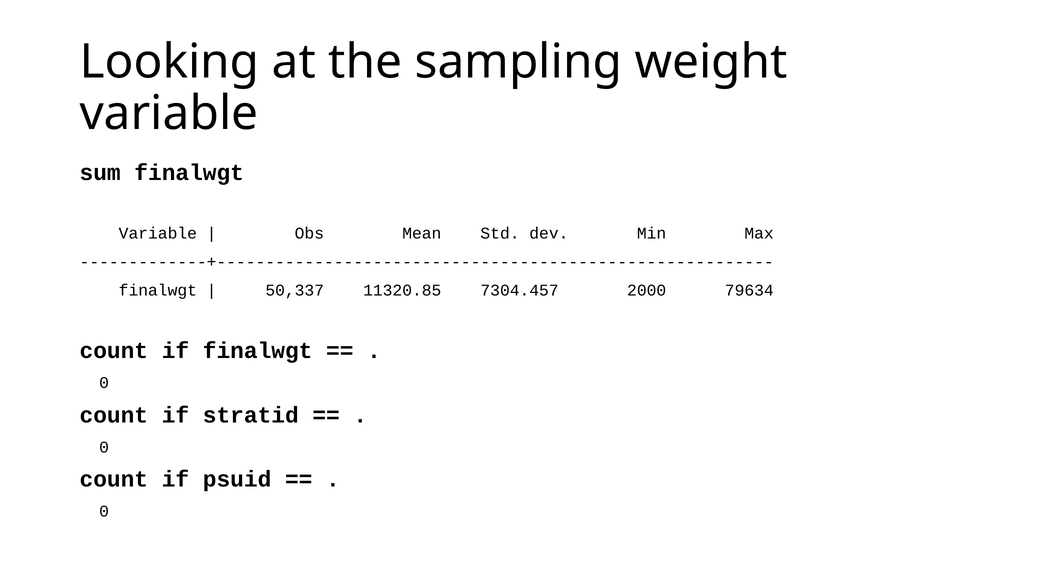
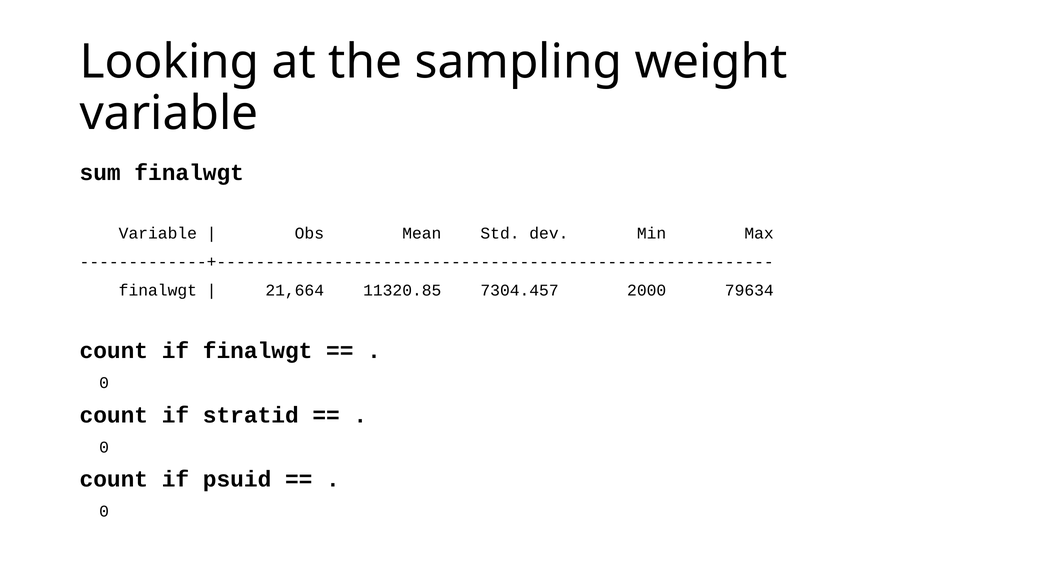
50,337: 50,337 -> 21,664 (295, 290)
